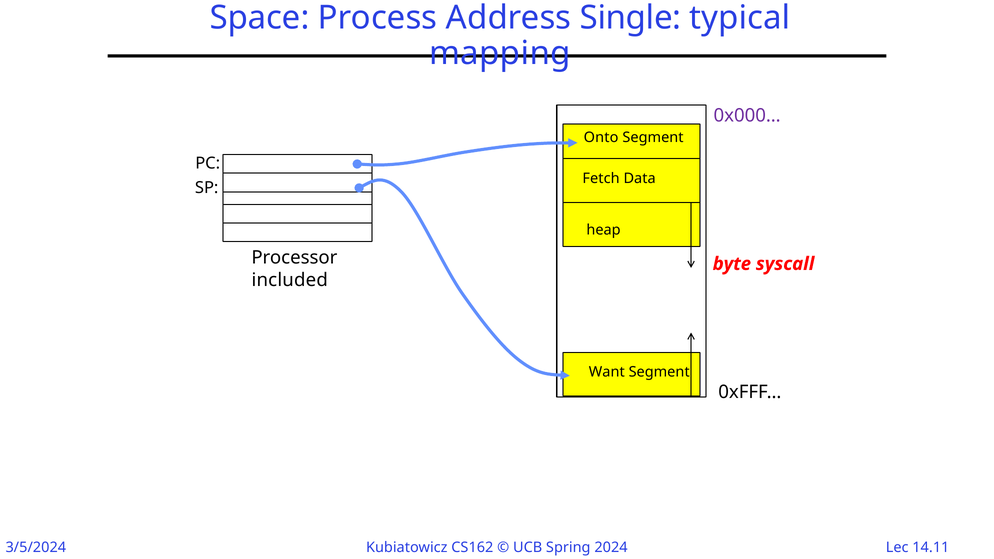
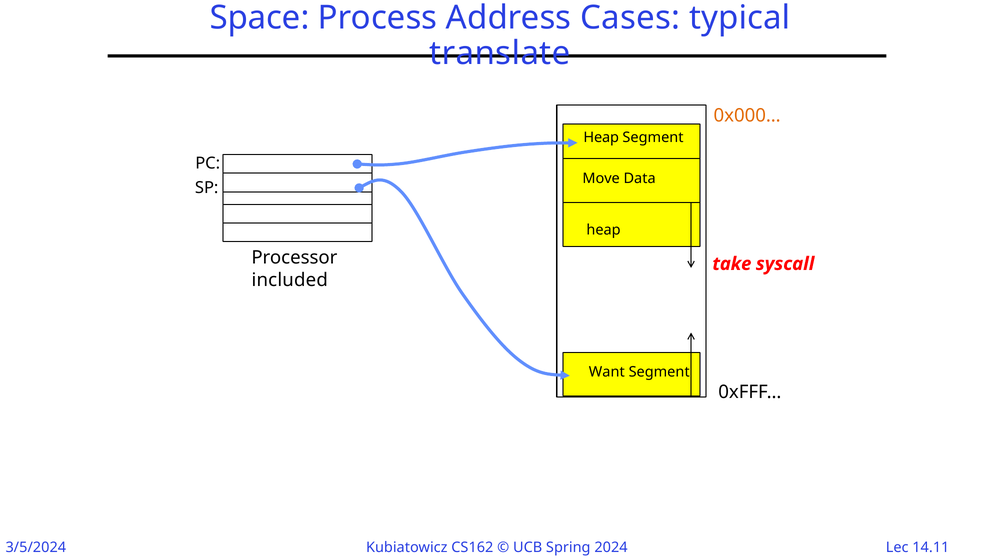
Single: Single -> Cases (630, 18)
mapping: mapping -> translate (500, 53)
0x000… colour: purple -> orange (747, 116)
Onto: Onto -> Heap (601, 138)
Fetch: Fetch -> Move (601, 178)
byte: byte -> take (732, 264)
